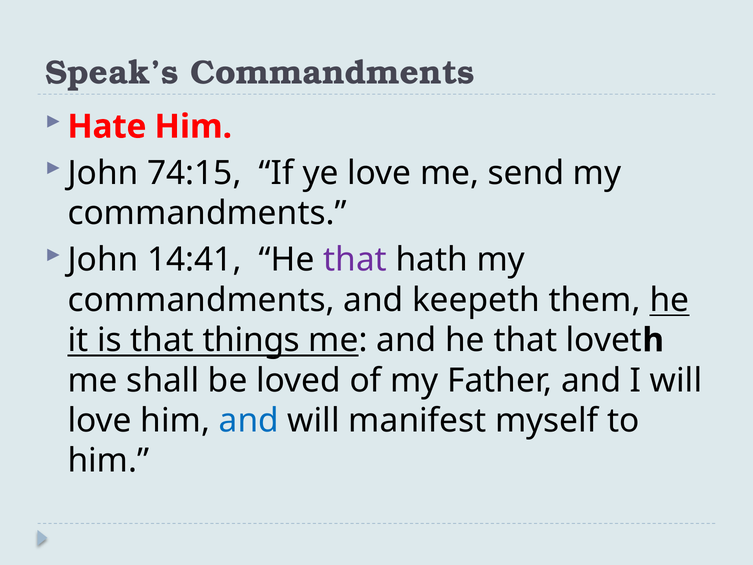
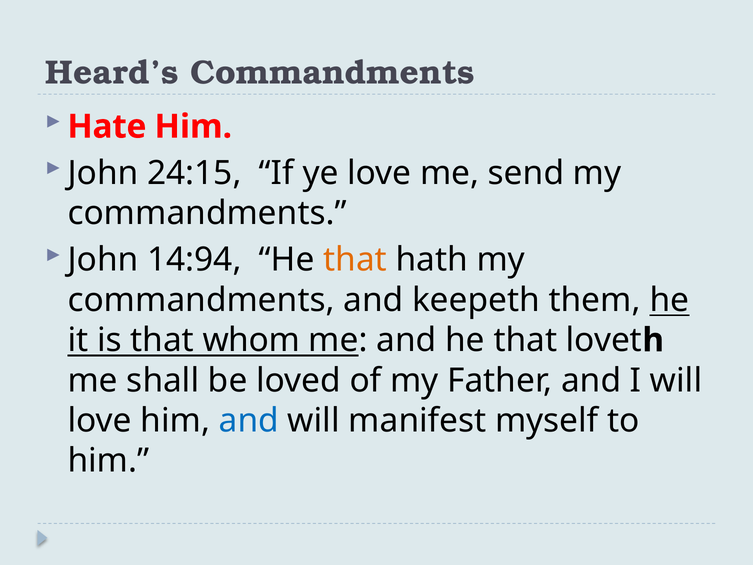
Speak’s: Speak’s -> Heard’s (112, 73)
74:15: 74:15 -> 24:15 (194, 173)
14:41: 14:41 -> 14:94 (194, 260)
that colour: purple -> orange (355, 260)
things: things -> whom (251, 340)
